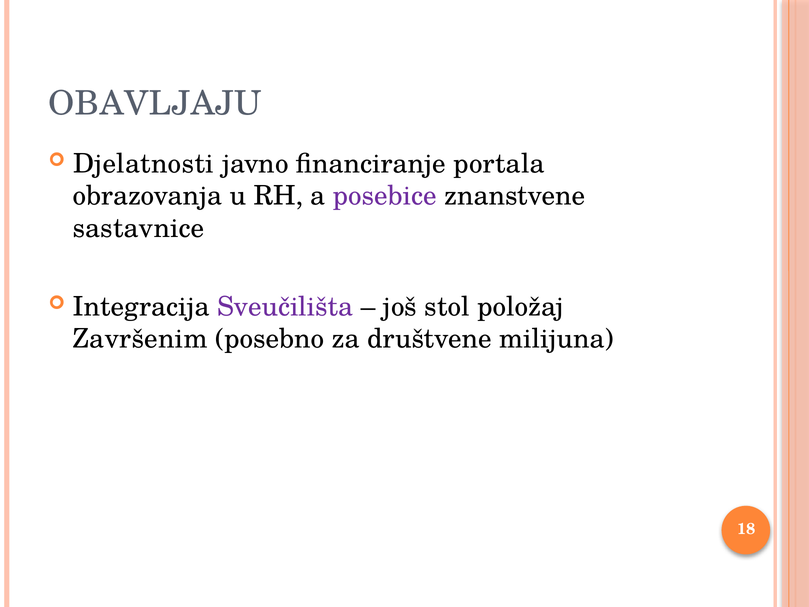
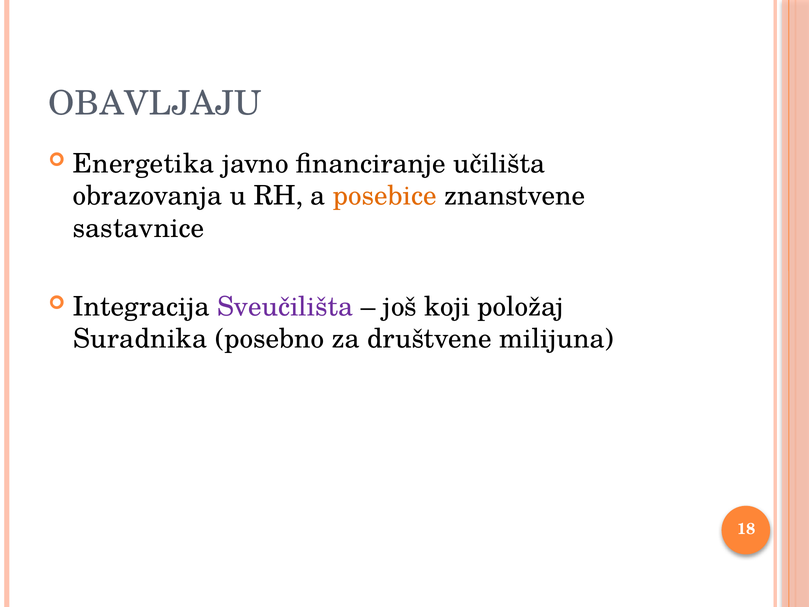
Djelatnosti: Djelatnosti -> Energetika (143, 164)
portala: portala -> učilišta (499, 164)
posebice colour: purple -> orange (385, 196)
stol: stol -> koji (447, 307)
Završenim: Završenim -> Suradnika (140, 339)
